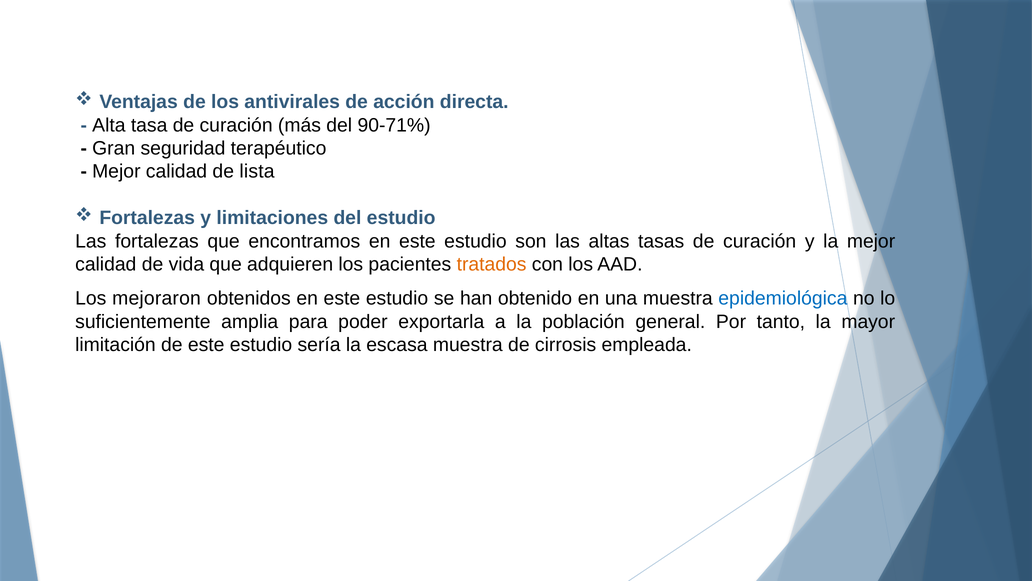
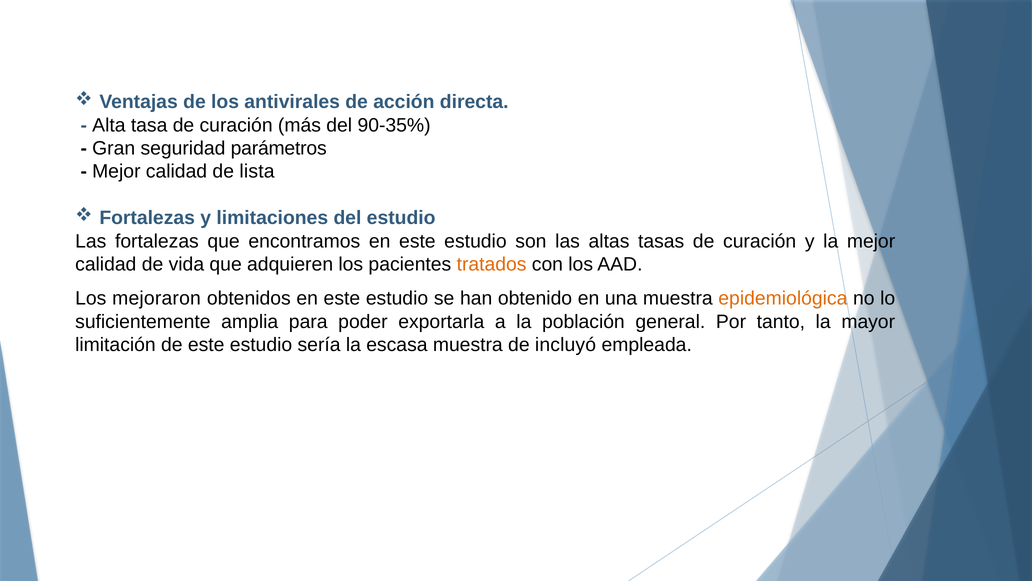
90-71%: 90-71% -> 90-35% (394, 125)
terapéutico: terapéutico -> parámetros (279, 148)
epidemiológica colour: blue -> orange (783, 298)
cirrosis: cirrosis -> incluyó (566, 345)
